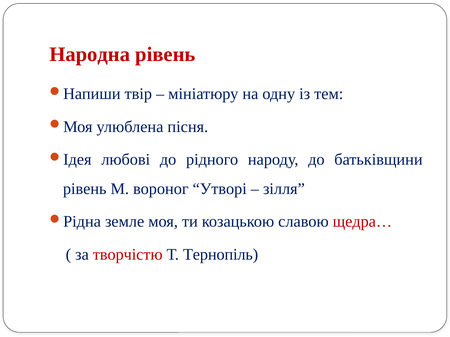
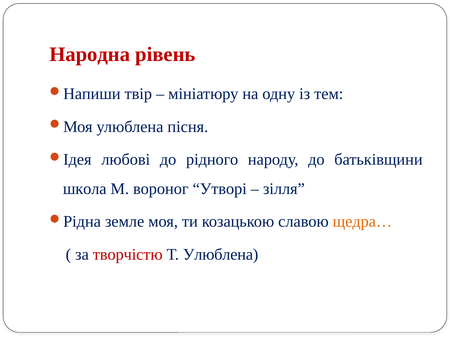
рівень: рівень -> школа (85, 189)
щедра… colour: red -> orange (362, 222)
Т Тернопіль: Тернопіль -> Улюблена (221, 255)
